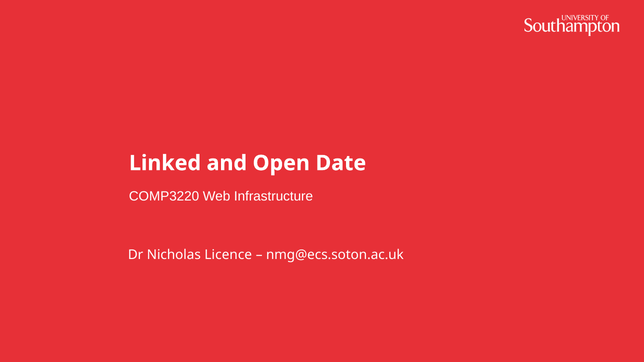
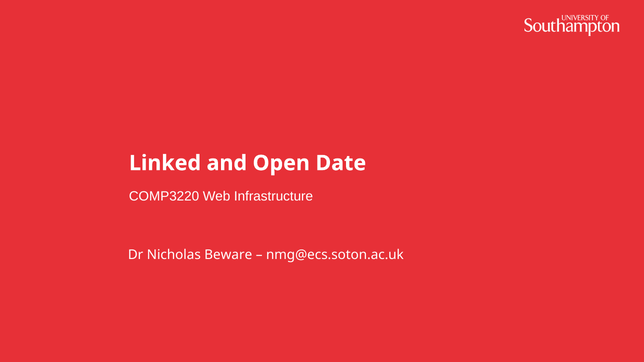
Licence: Licence -> Beware (228, 255)
